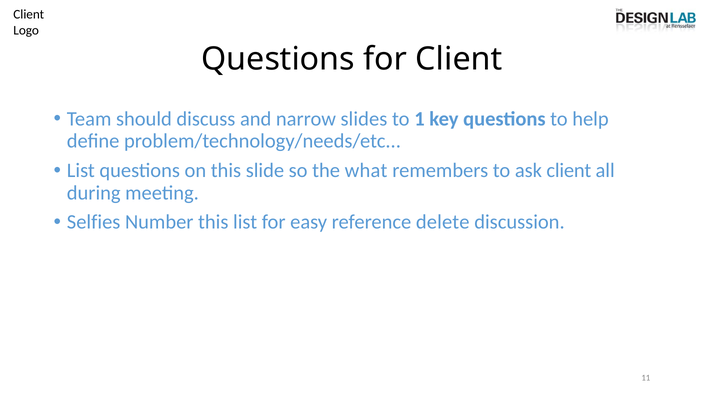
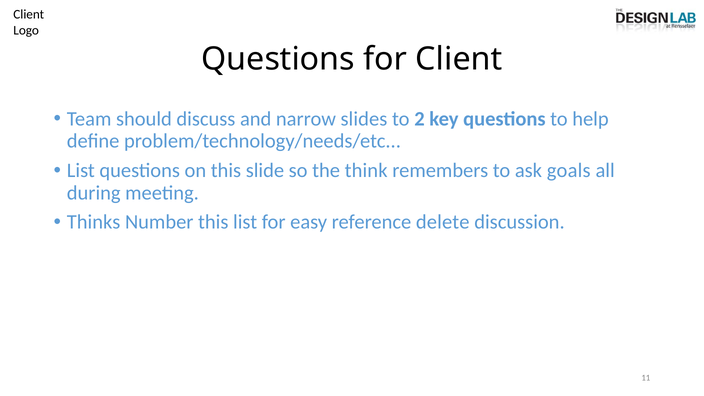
1: 1 -> 2 (420, 119)
what: what -> think (366, 171)
ask client: client -> goals (569, 171)
Selfies: Selfies -> Thinks (94, 222)
